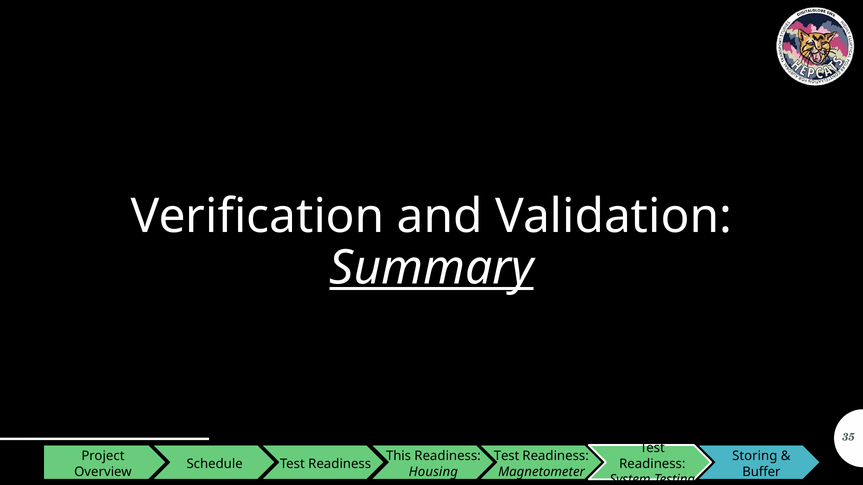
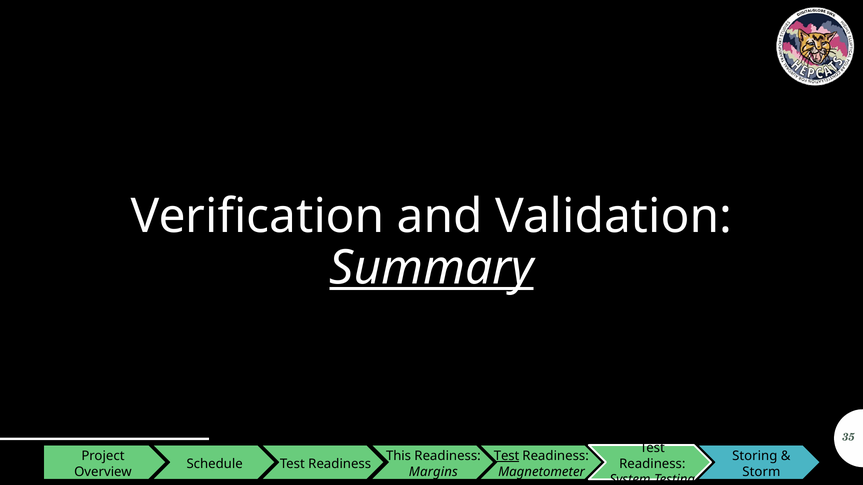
Test underline: none -> present (507, 456)
Housing: Housing -> Margins (433, 472)
Buffer: Buffer -> Storm (761, 472)
